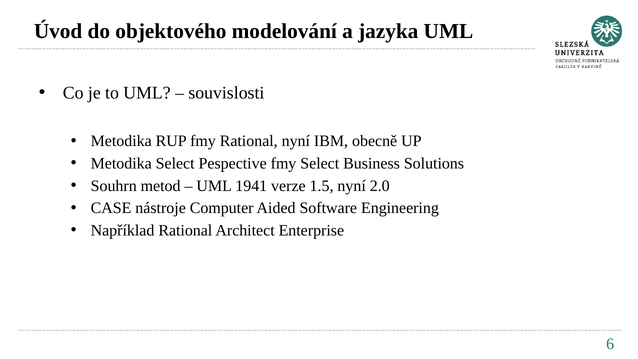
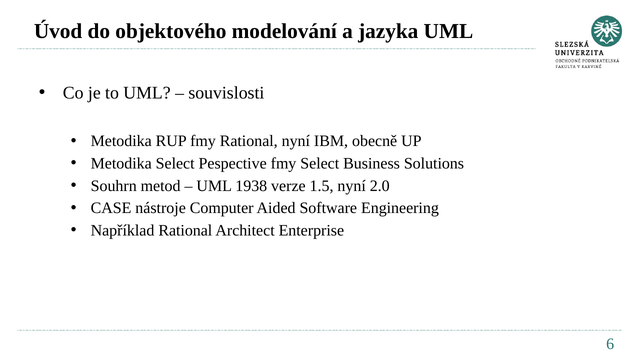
1941: 1941 -> 1938 (251, 186)
